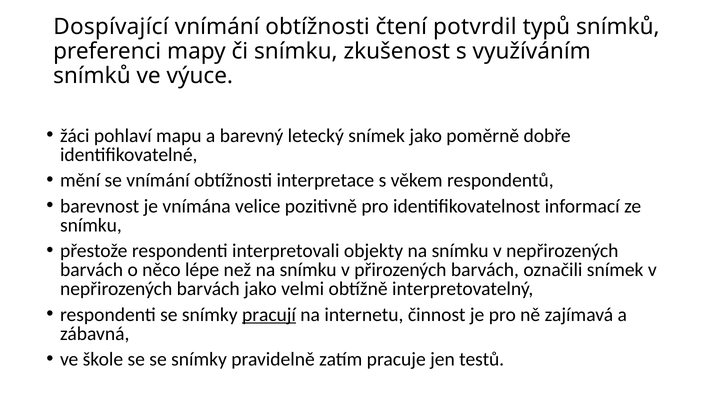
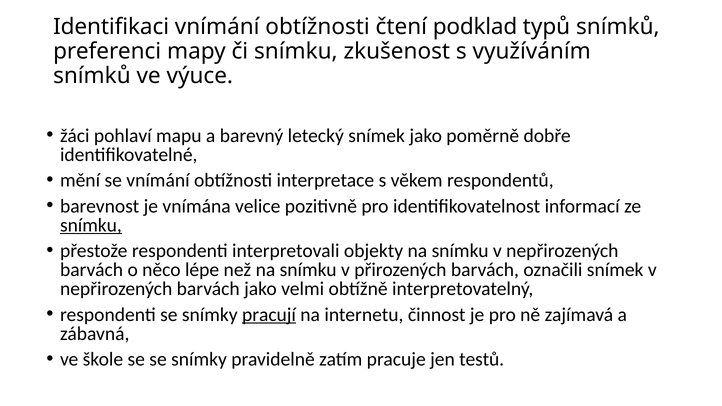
Dospívající: Dospívající -> Identifikaci (111, 27)
potvrdil: potvrdil -> podklad (475, 27)
snímku underline: none -> present (91, 225)
